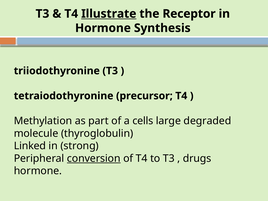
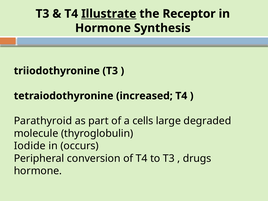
precursor: precursor -> increased (144, 96)
Methylation: Methylation -> Parathyroid (43, 121)
Linked: Linked -> Iodide (30, 146)
strong: strong -> occurs (80, 146)
conversion underline: present -> none (94, 158)
